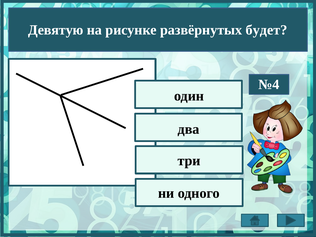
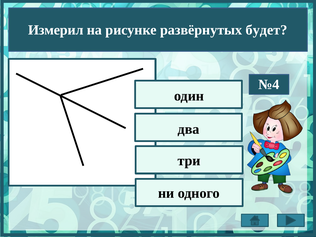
Девятую: Девятую -> Измерил (56, 30)
